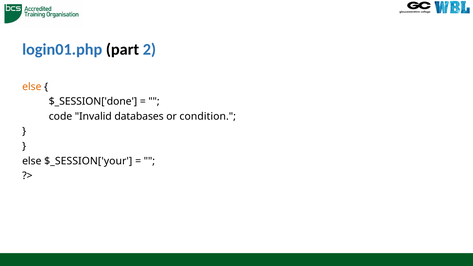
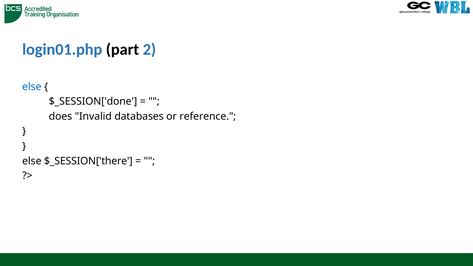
else colour: orange -> blue (32, 87)
code: code -> does (60, 116)
condition: condition -> reference (208, 116)
$_SESSION['your: $_SESSION['your -> $_SESSION['there (88, 161)
